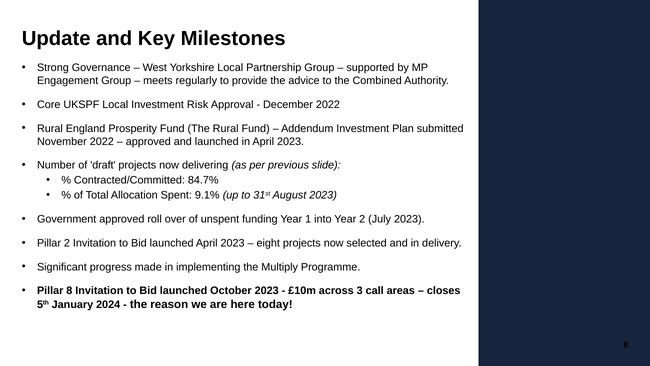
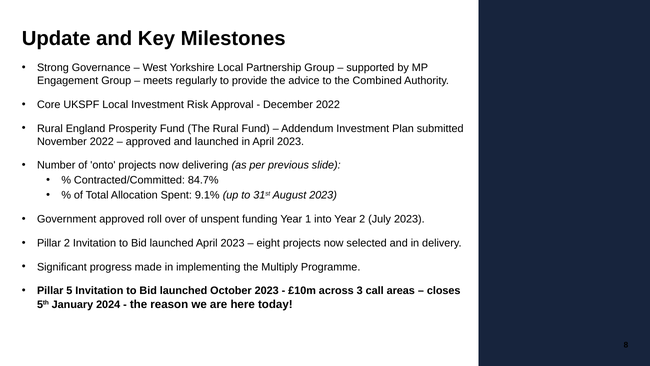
draft: draft -> onto (103, 165)
Pillar 8: 8 -> 5 (69, 291)
